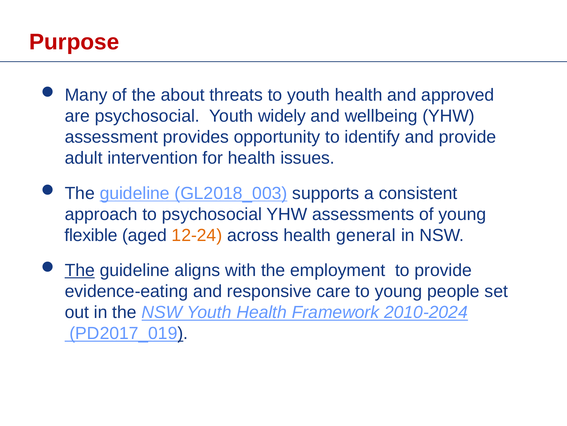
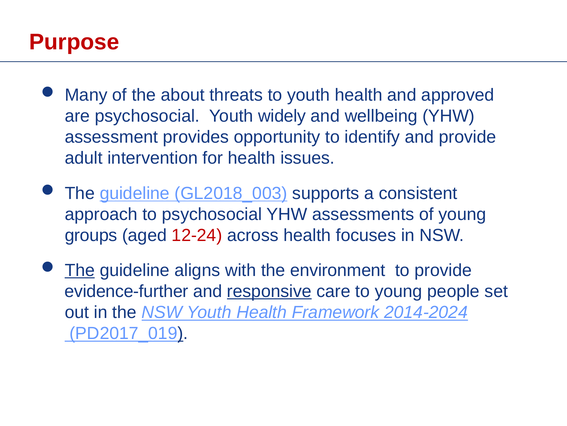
flexible: flexible -> groups (91, 235)
12-24 colour: orange -> red (197, 235)
general: general -> focuses (366, 235)
employment: employment -> environment (338, 270)
evidence-eating: evidence-eating -> evidence-further (127, 291)
responsive underline: none -> present (269, 291)
2010-2024: 2010-2024 -> 2014-2024 (426, 312)
